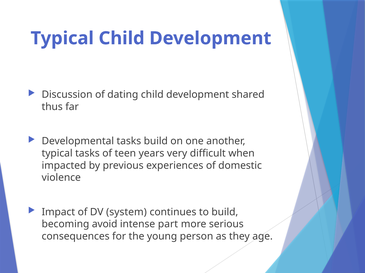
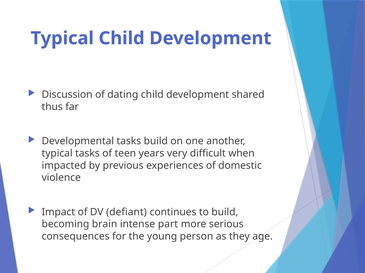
system: system -> defiant (126, 213)
avoid: avoid -> brain (105, 225)
